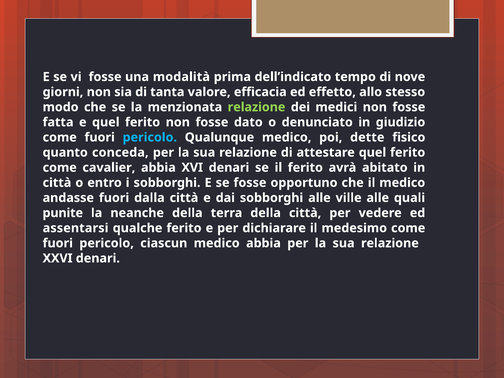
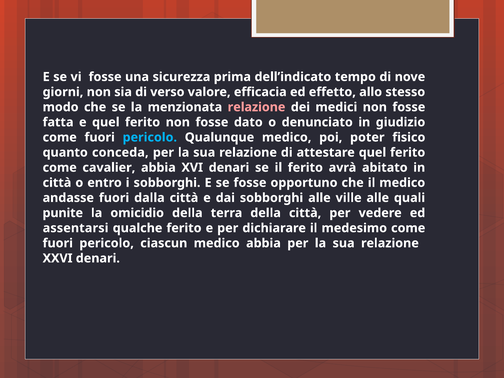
modalità: modalità -> sicurezza (181, 77)
tanta: tanta -> verso (167, 92)
relazione colour: light green -> pink (257, 107)
dette: dette -> poter (367, 137)
neanche: neanche -> omicidio (137, 213)
